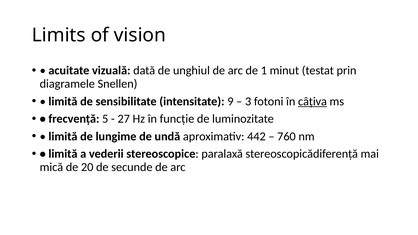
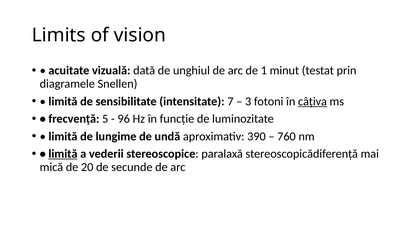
9: 9 -> 7 (230, 101)
27: 27 -> 96 (124, 119)
442: 442 -> 390 (256, 136)
limită underline: none -> present (63, 154)
